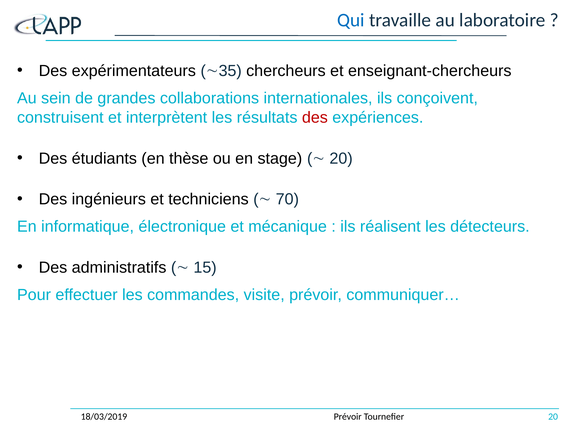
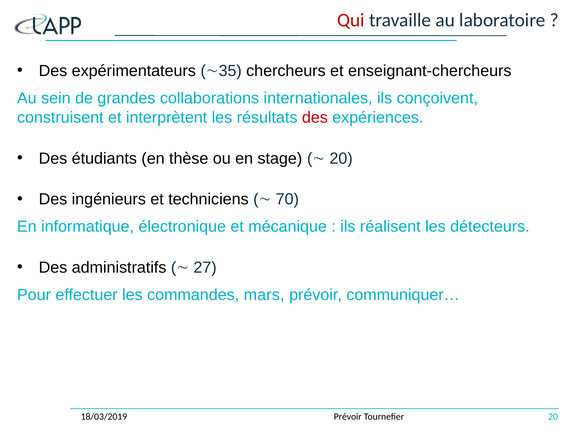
Qui colour: blue -> red (351, 20)
15: 15 -> 27 (205, 268)
visite: visite -> mars (264, 295)
